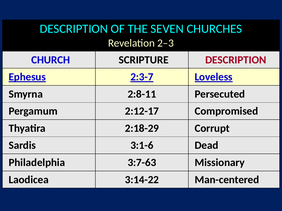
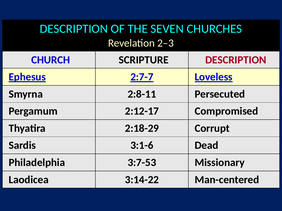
2:3-7: 2:3-7 -> 2:7-7 (142, 77)
3:7-63: 3:7-63 -> 3:7-53 (142, 163)
